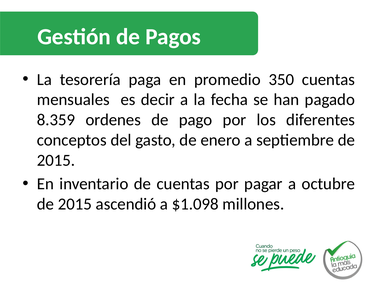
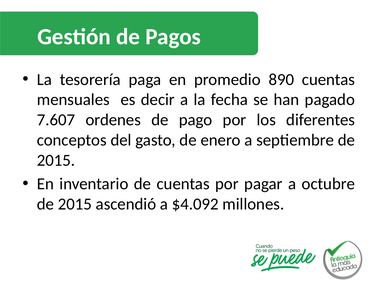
350: 350 -> 890 (281, 79)
8.359: 8.359 -> 7.607 (56, 120)
$1.098: $1.098 -> $4.092 (195, 204)
